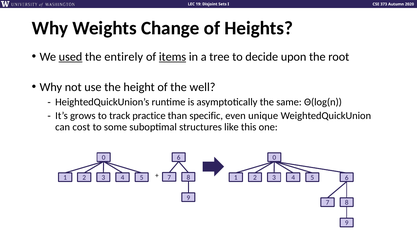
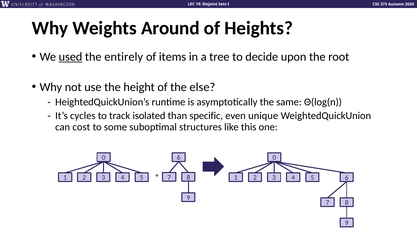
Change: Change -> Around (170, 28)
items underline: present -> none (173, 57)
well: well -> else (202, 87)
grows: grows -> cycles (83, 116)
practice: practice -> isolated (149, 116)
